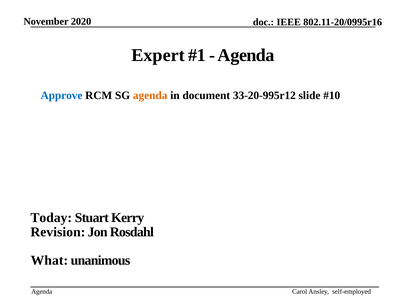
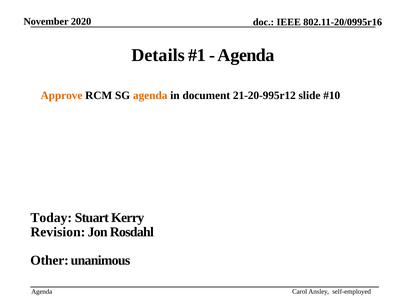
Expert: Expert -> Details (158, 55)
Approve colour: blue -> orange (62, 96)
33-20-995r12: 33-20-995r12 -> 21-20-995r12 (264, 96)
What: What -> Other (50, 261)
